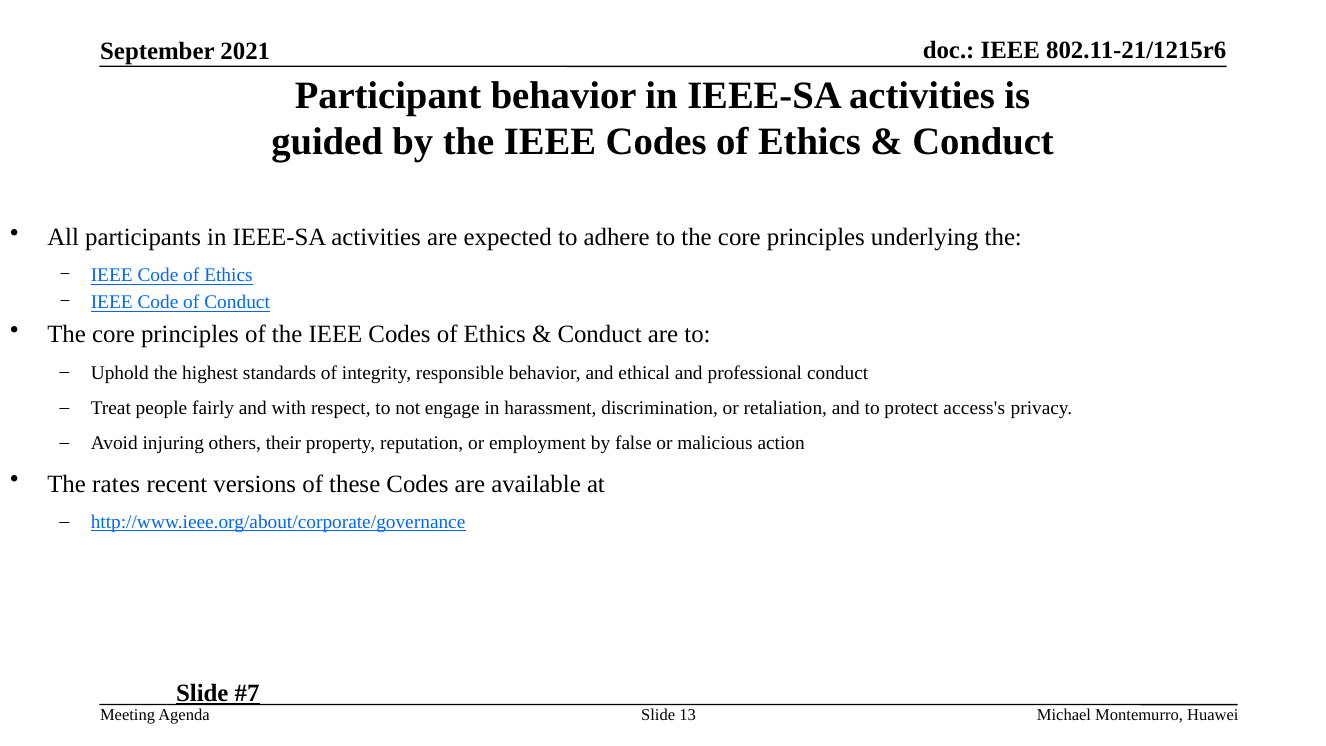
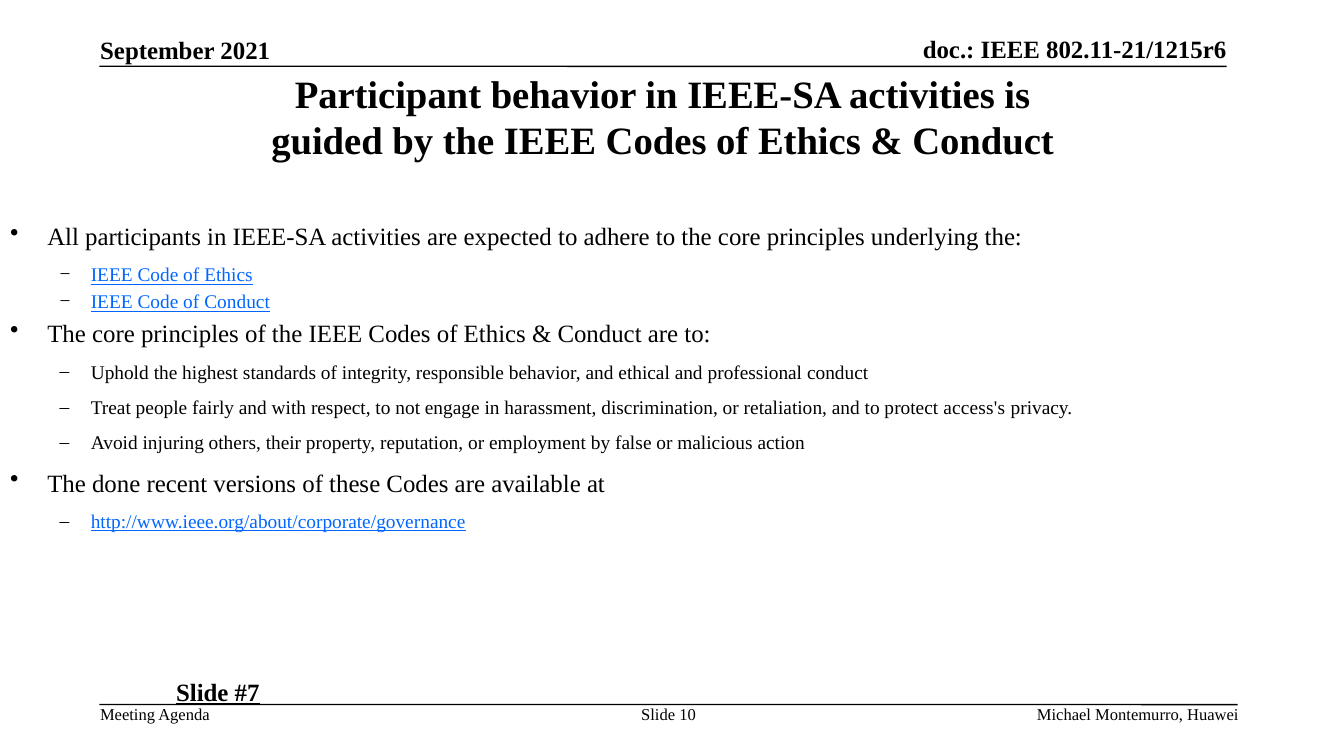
rates: rates -> done (116, 484)
13: 13 -> 10 (688, 715)
